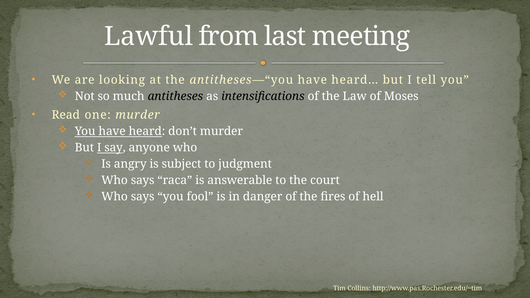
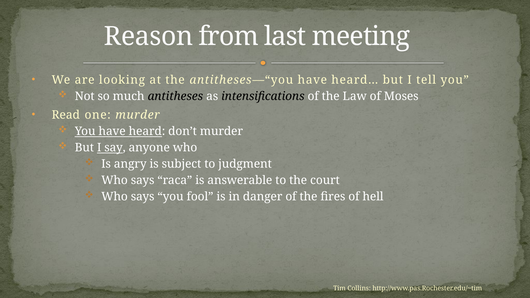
Lawful: Lawful -> Reason (149, 36)
